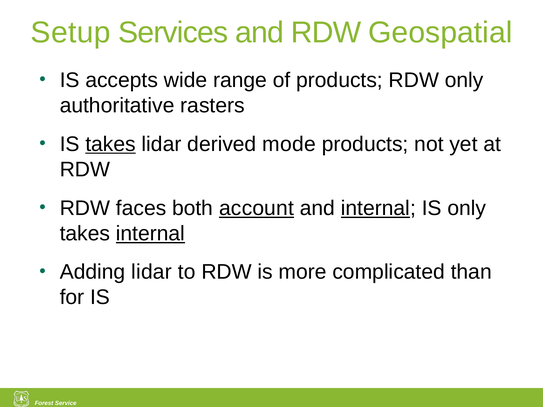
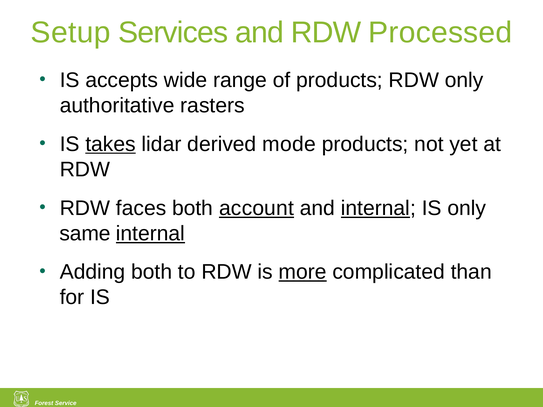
Geospatial: Geospatial -> Processed (440, 33)
takes: takes -> same (85, 234)
Adding lidar: lidar -> both (152, 272)
more underline: none -> present (303, 272)
